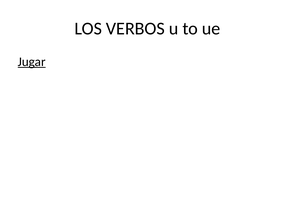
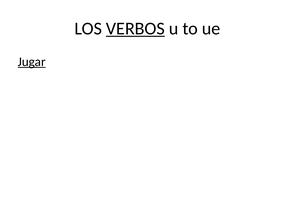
VERBOS underline: none -> present (135, 29)
